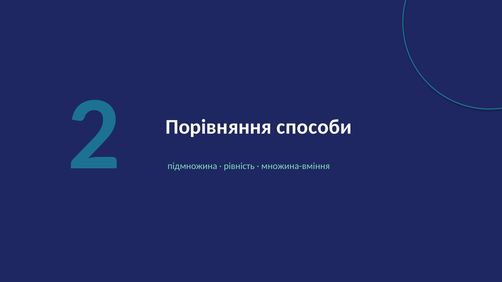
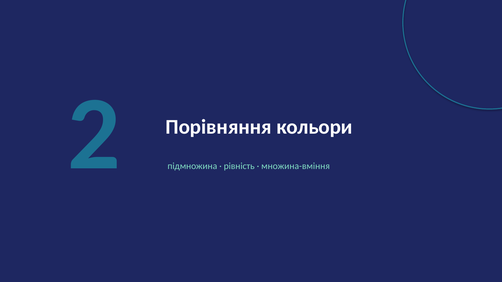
способи: способи -> кольори (314, 127)
